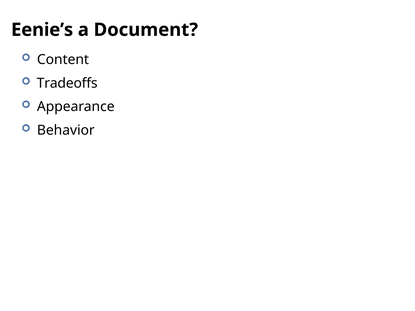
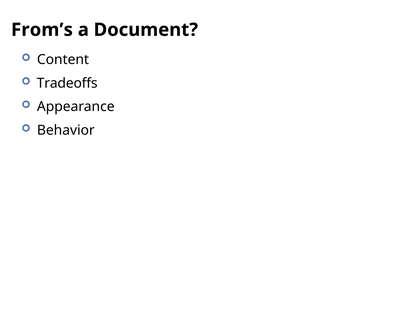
Eenie’s: Eenie’s -> From’s (42, 30)
